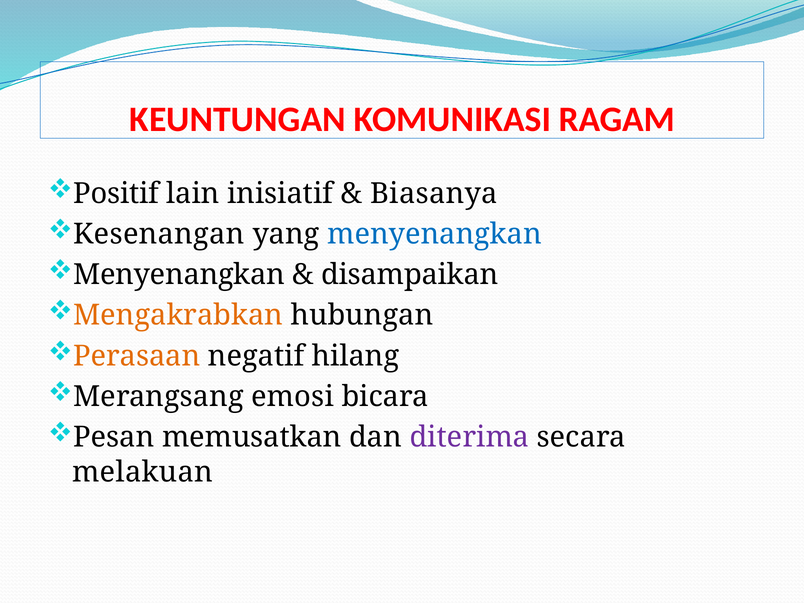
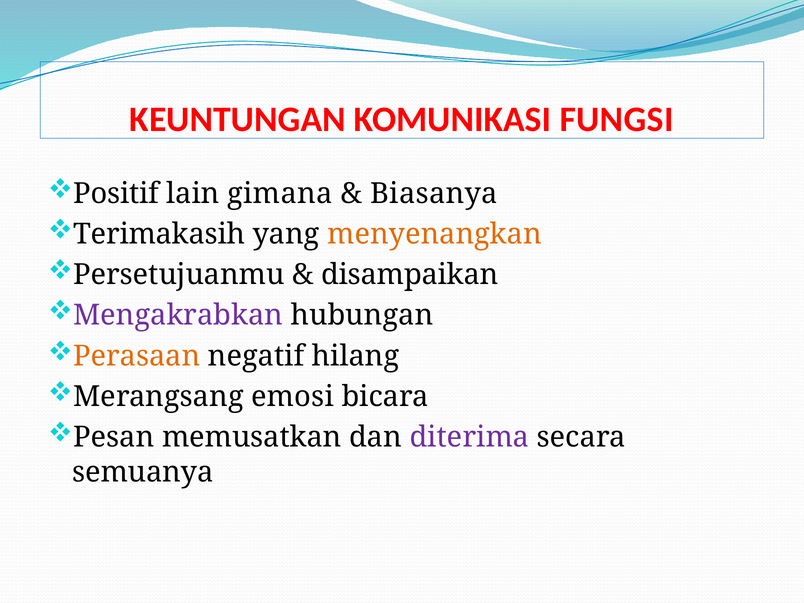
RAGAM: RAGAM -> FUNGSI (617, 119)
inisiatif: inisiatif -> gimana (280, 194)
Kesenangan: Kesenangan -> Terimakasih (159, 234)
menyenangkan colour: blue -> orange (435, 234)
Menyenangkan: Menyenangkan -> Persetujuanmu (179, 275)
Mengakrabkan colour: orange -> purple (178, 315)
melakuan: melakuan -> semuanya (143, 472)
